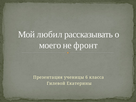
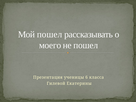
Мой любил: любил -> пошел (50, 34)
не фронт: фронт -> пошел (86, 45)
